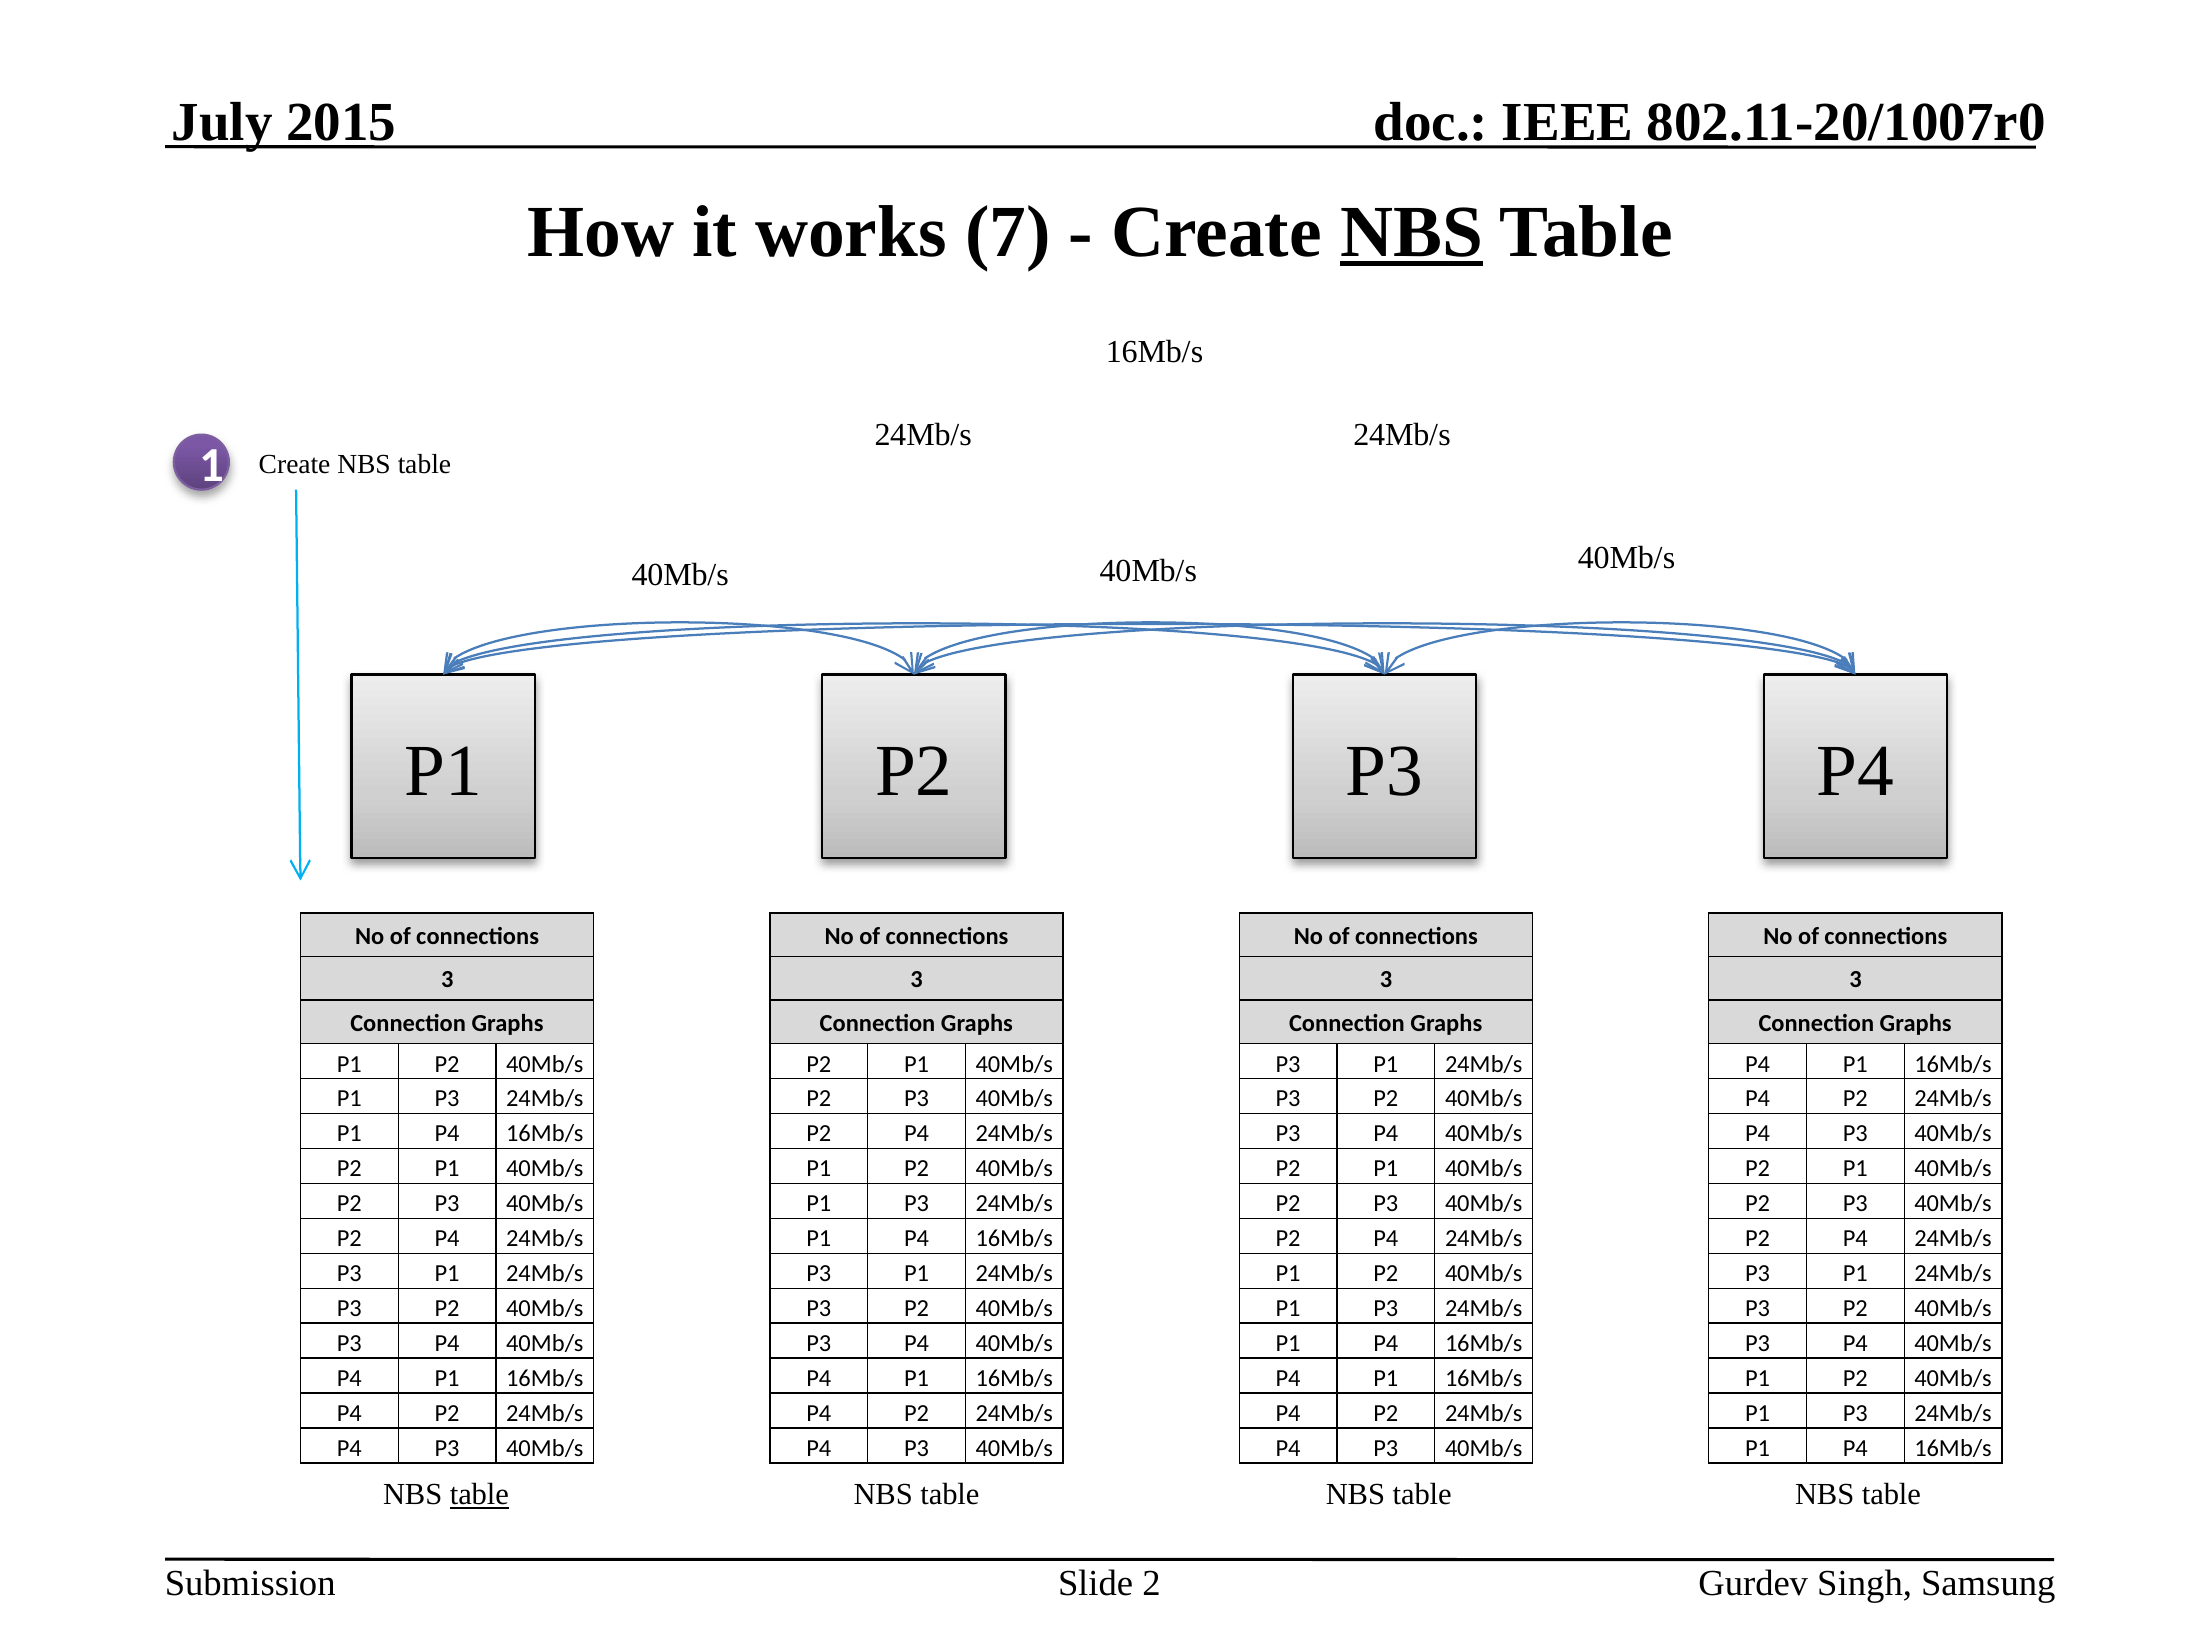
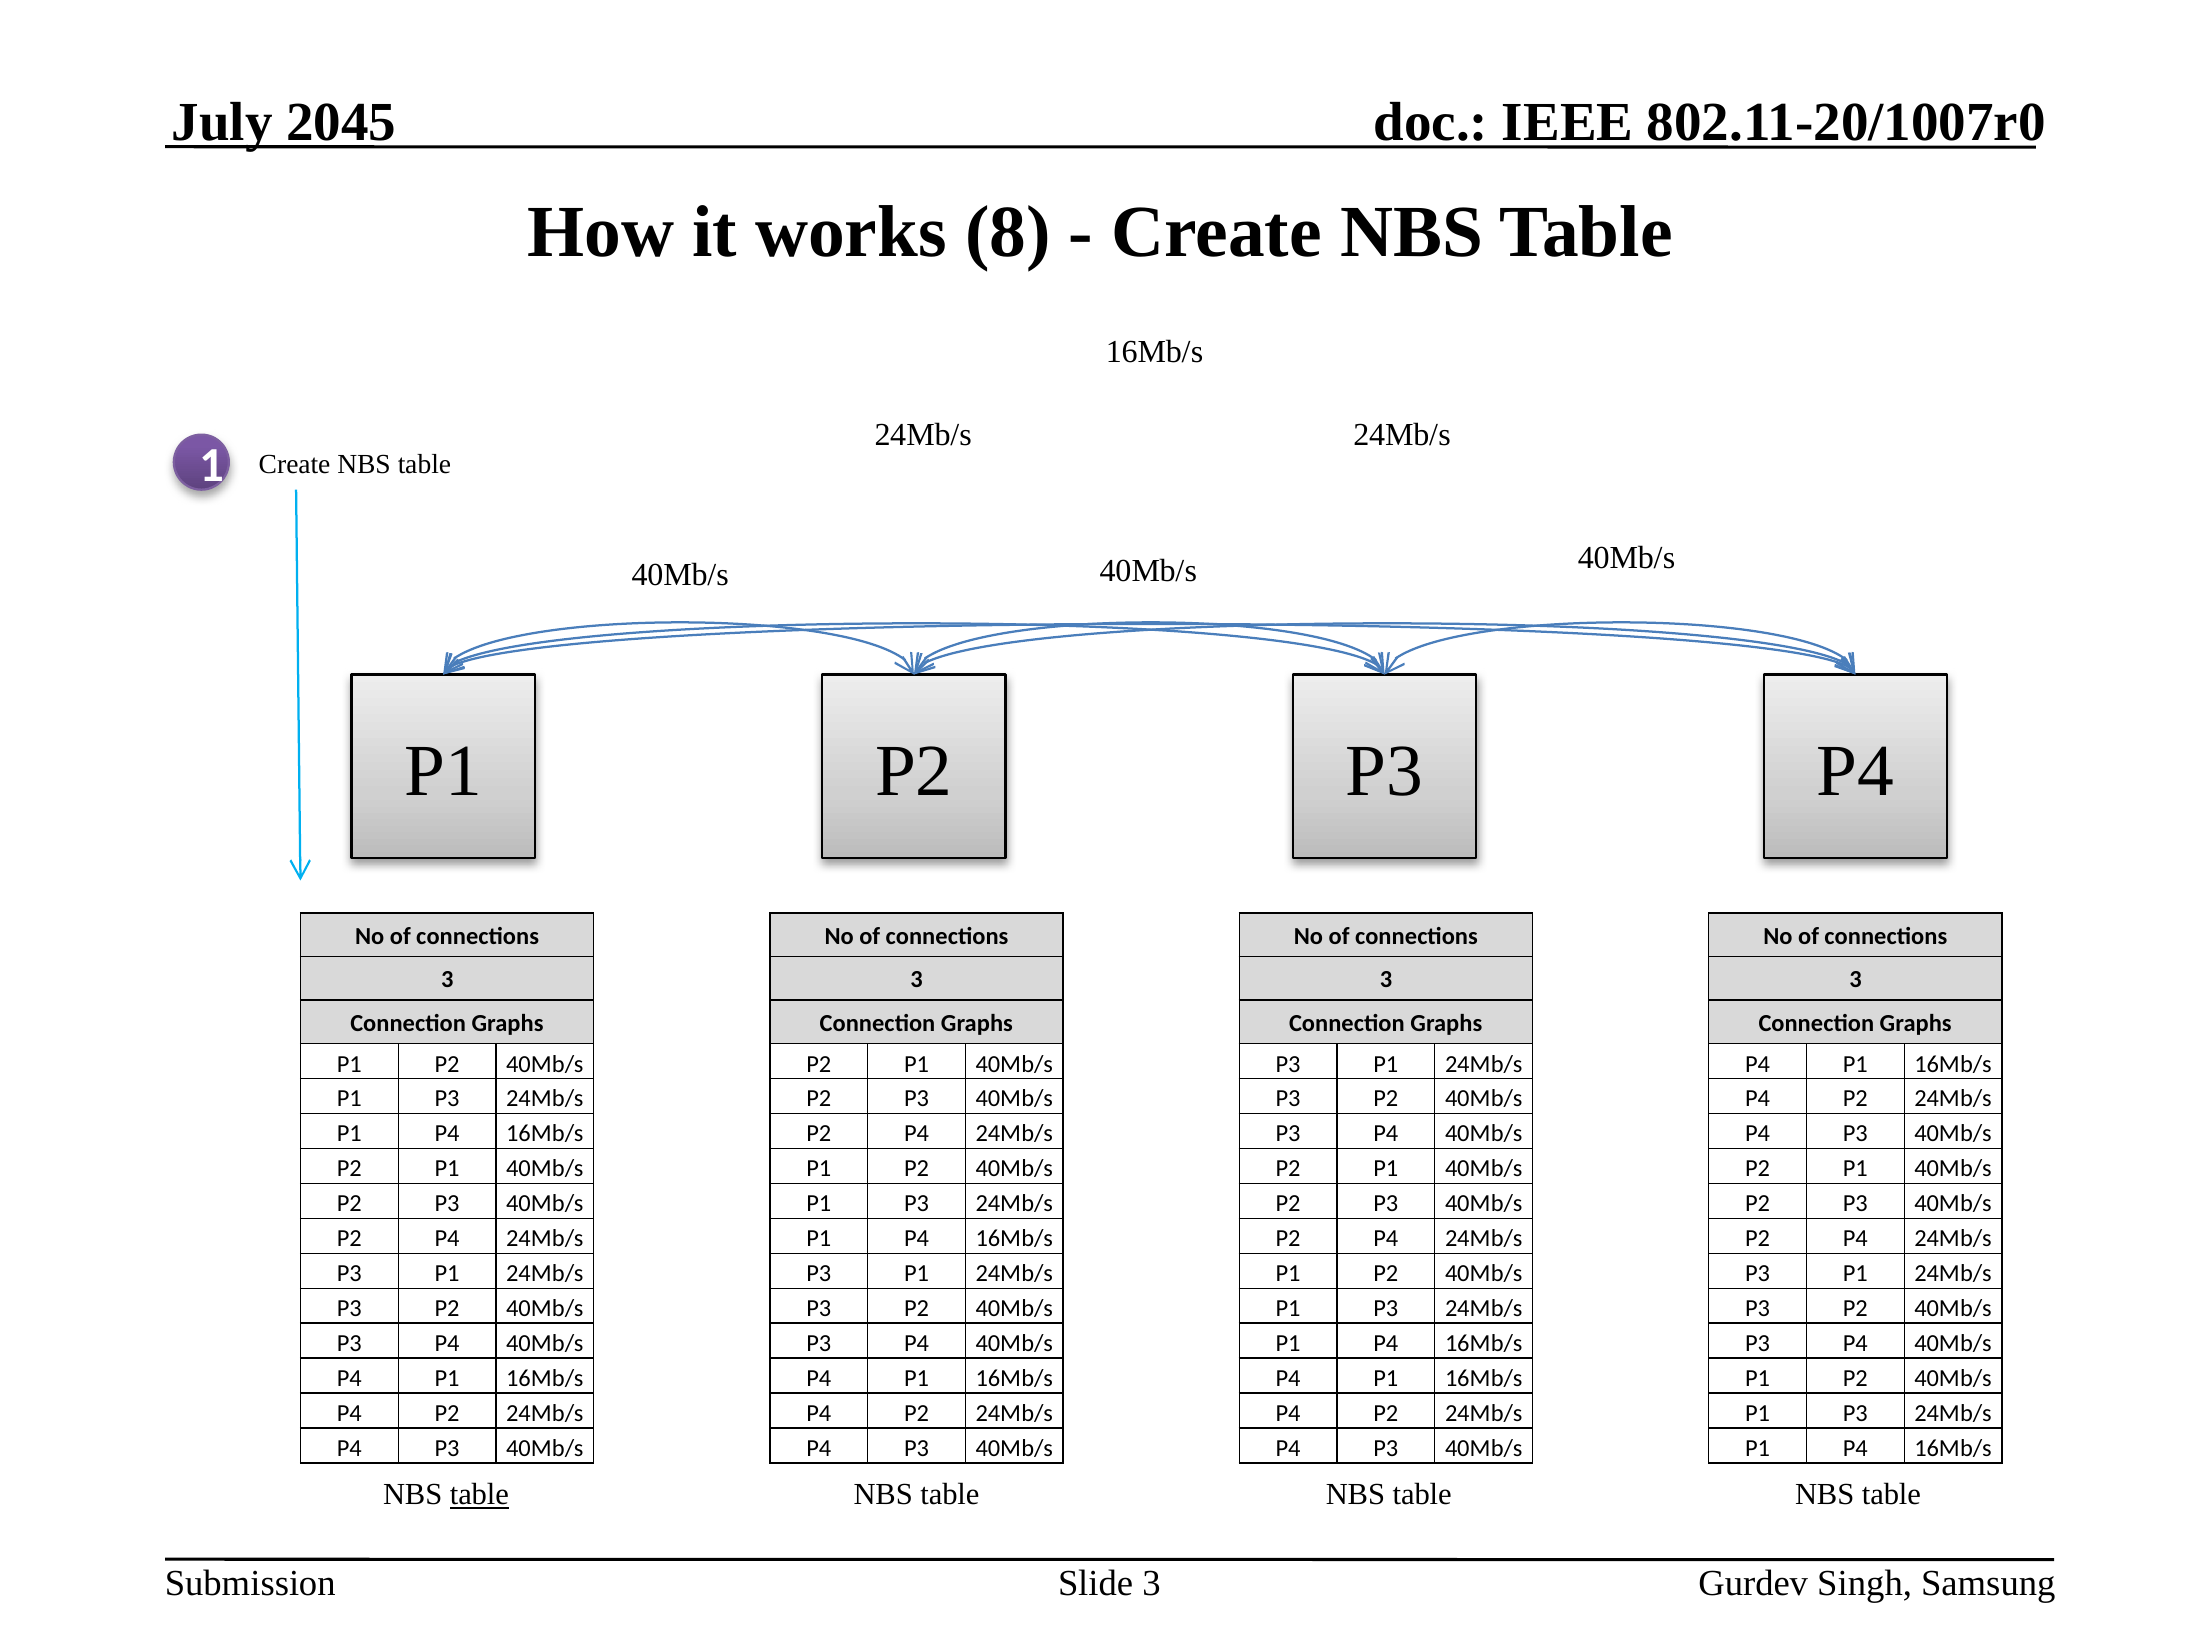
2015: 2015 -> 2045 (341, 122)
7: 7 -> 8 (1008, 232)
NBS underline: present -> none (1411, 232)
Slide 2: 2 -> 3 (1152, 1583)
